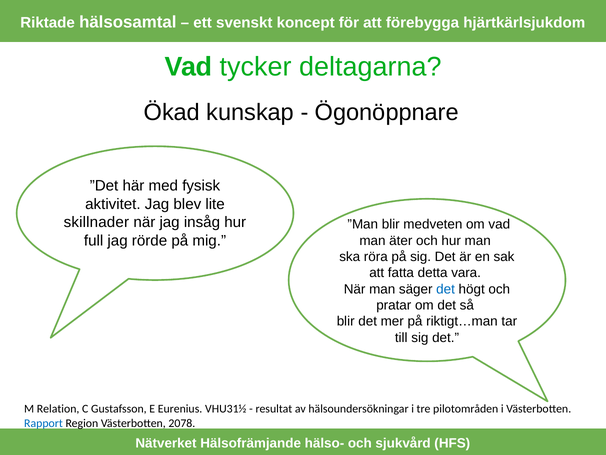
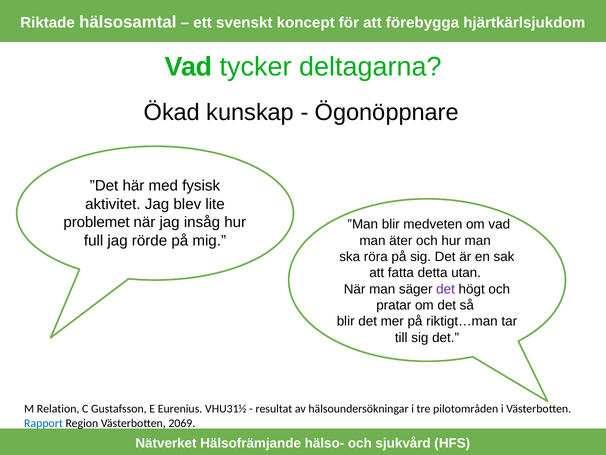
skillnader: skillnader -> problemet (97, 222)
vara: vara -> utan (466, 273)
det colour: blue -> purple (446, 289)
2078: 2078 -> 2069 (182, 423)
